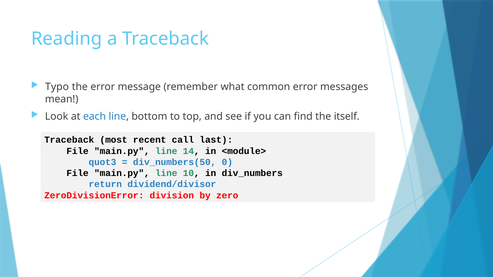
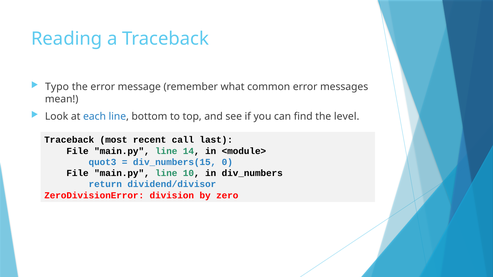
itself: itself -> level (347, 117)
div_numbers(50: div_numbers(50 -> div_numbers(15 (175, 162)
